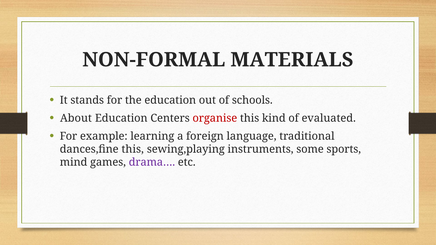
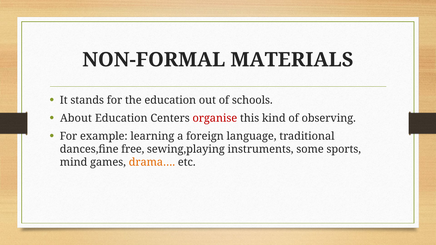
evaluated: evaluated -> observing (329, 118)
dances,fine this: this -> free (133, 149)
drama… colour: purple -> orange (152, 163)
